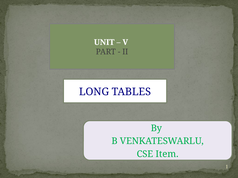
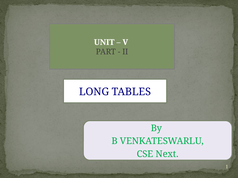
Item: Item -> Next (167, 154)
